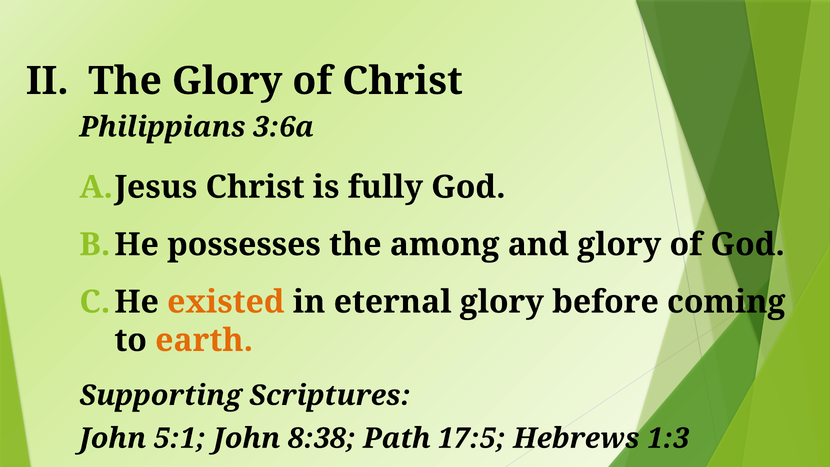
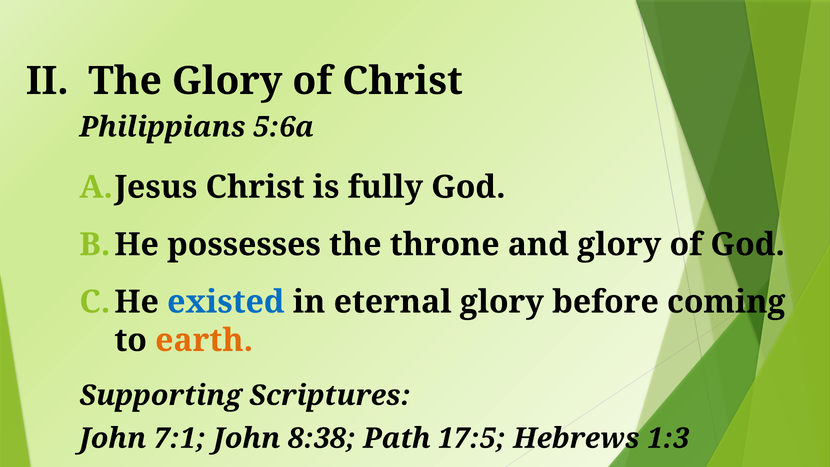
3:6a: 3:6a -> 5:6a (284, 127)
among: among -> throne (445, 245)
existed colour: orange -> blue (226, 302)
5:1: 5:1 -> 7:1 (180, 438)
